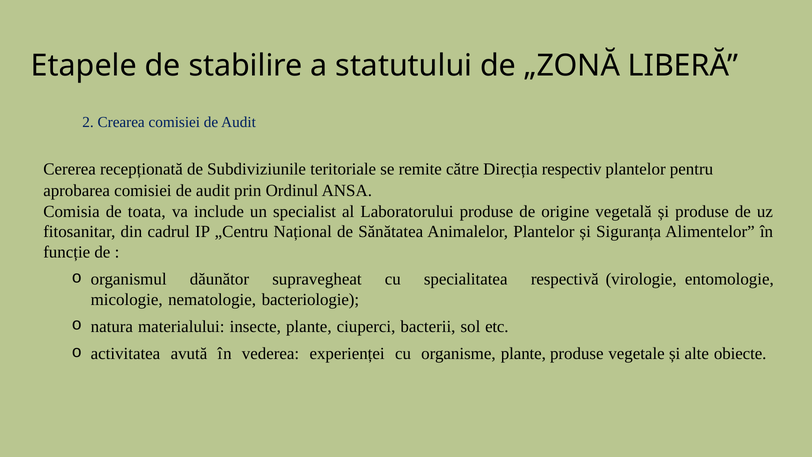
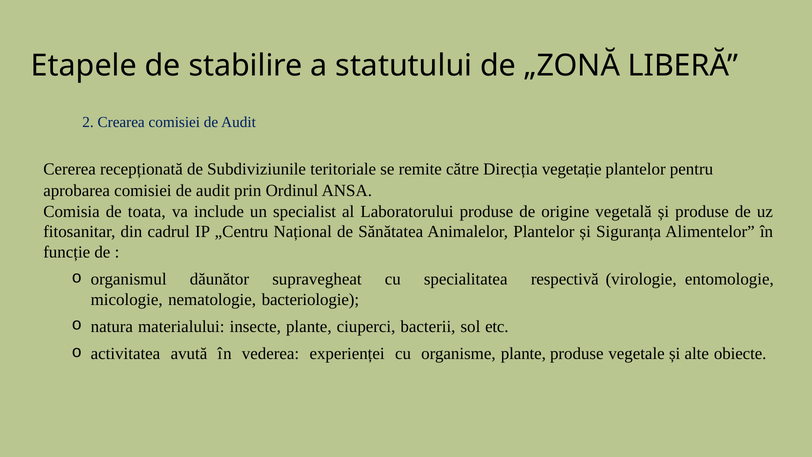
respectiv: respectiv -> vegetație (572, 169)
